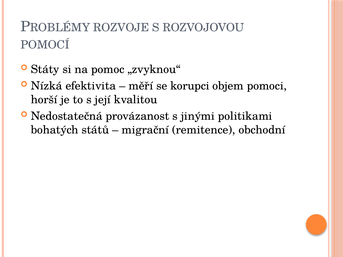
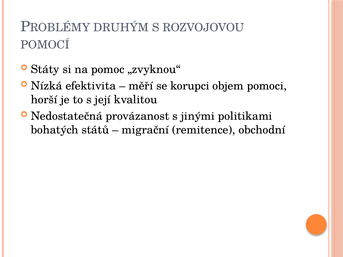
ROZVOJE: ROZVOJE -> DRUHÝM (121, 28)
